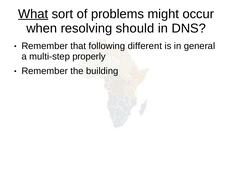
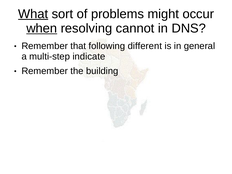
when underline: none -> present (42, 28)
should: should -> cannot (135, 28)
properly: properly -> indicate (89, 56)
